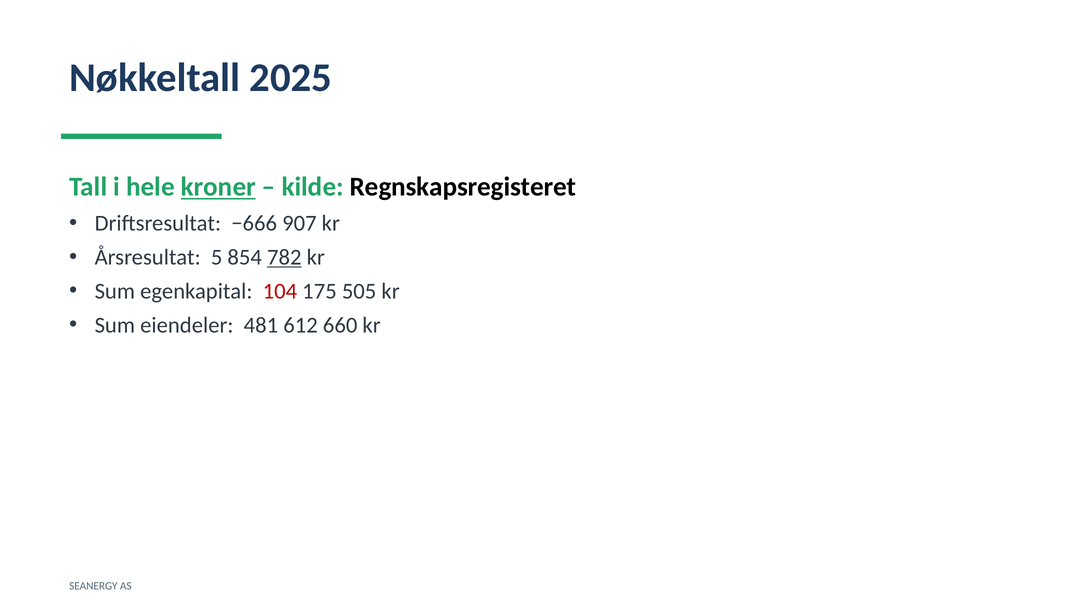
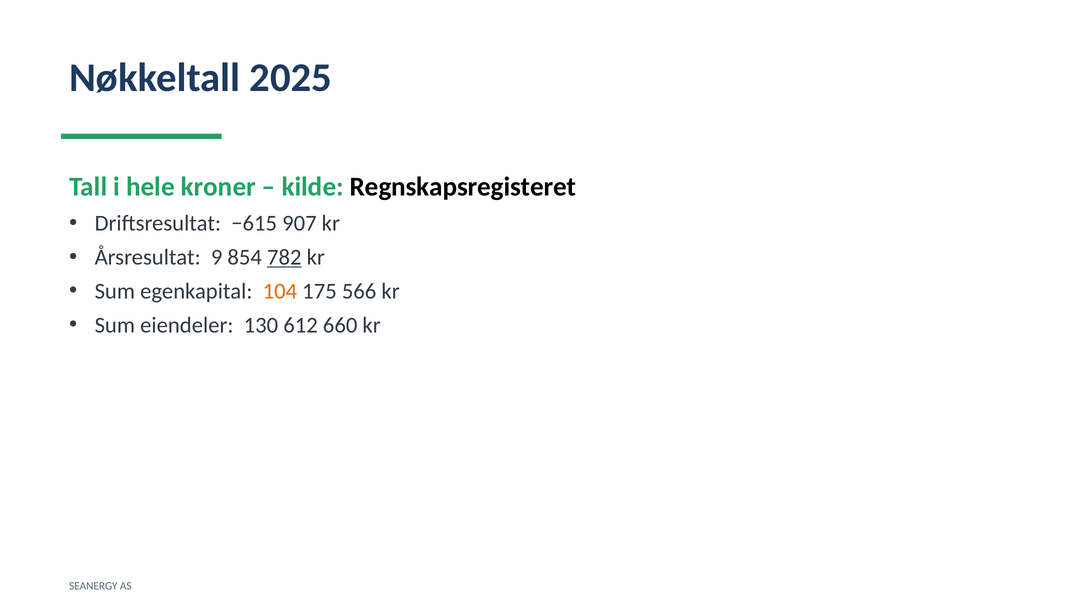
kroner underline: present -> none (218, 187)
−666: −666 -> −615 (254, 224)
5: 5 -> 9 (217, 258)
104 colour: red -> orange (280, 291)
505: 505 -> 566 (359, 291)
481: 481 -> 130 (261, 325)
